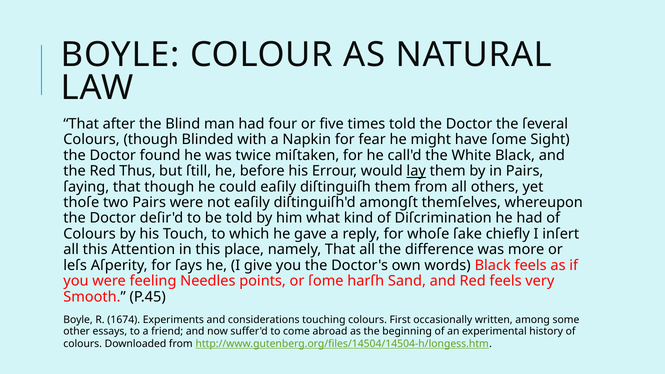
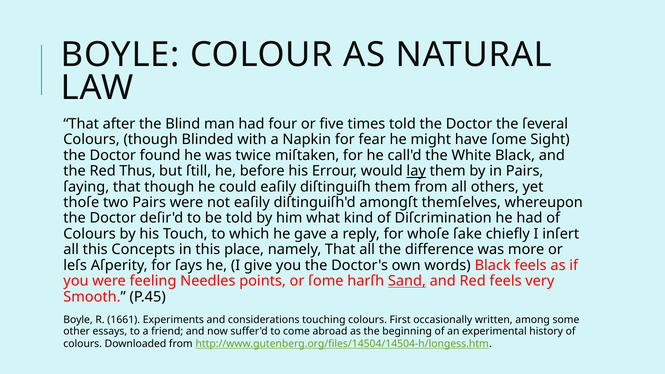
Attention: Attention -> Concepts (143, 250)
Sand underline: none -> present (407, 281)
1674: 1674 -> 1661 (124, 320)
